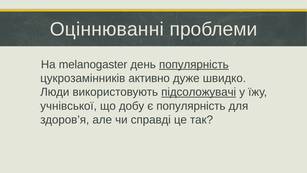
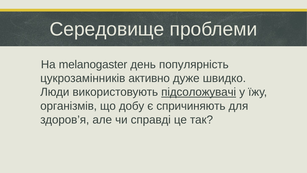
Оціннюванні: Оціннюванні -> Середовище (107, 29)
популярність underline: present -> none (194, 64)
учнівської: учнівської -> організмів (69, 106)
є популярність: популярність -> спричиняють (191, 106)
